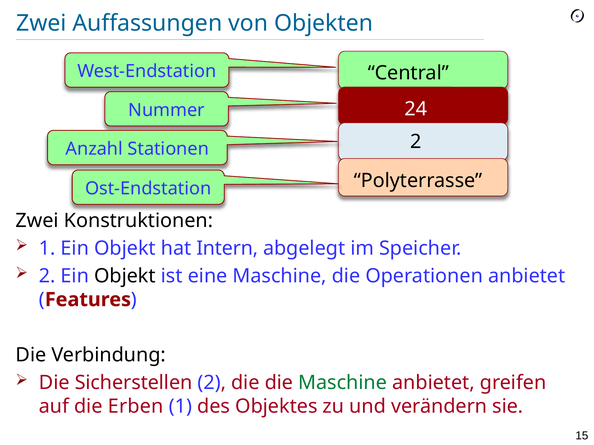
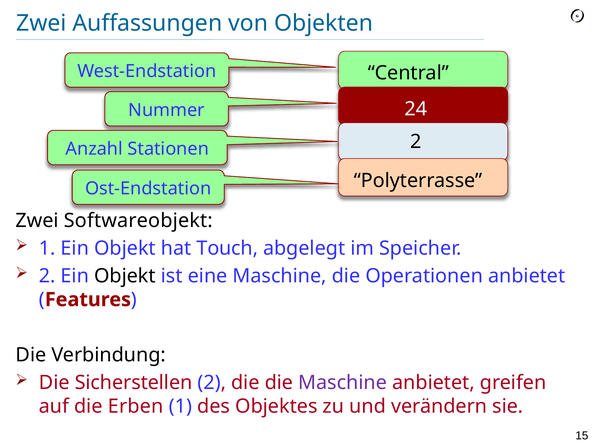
Konstruktionen: Konstruktionen -> Softwareobjekt (138, 221)
Intern: Intern -> Touch (227, 248)
Maschine colour: green -> purple (343, 383)
